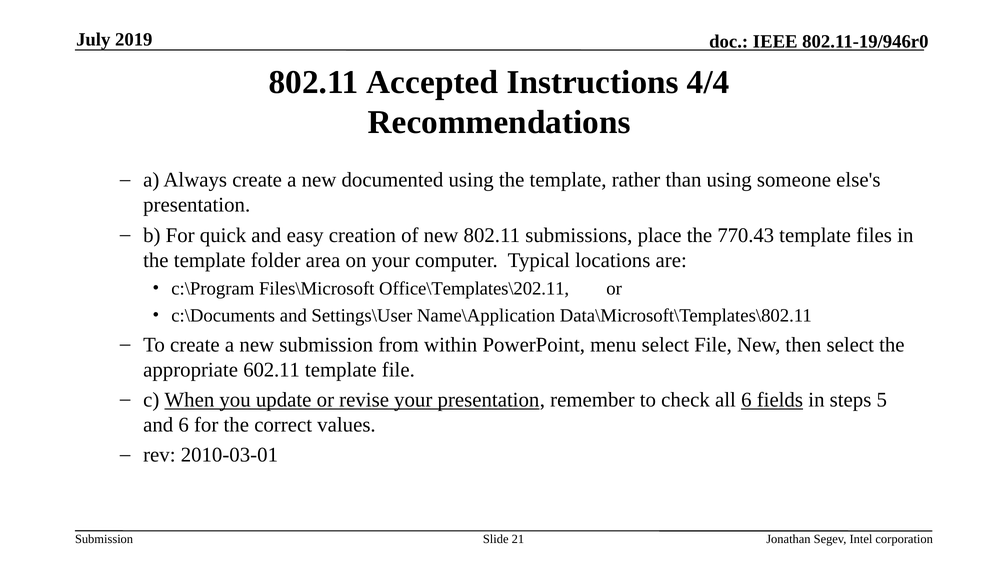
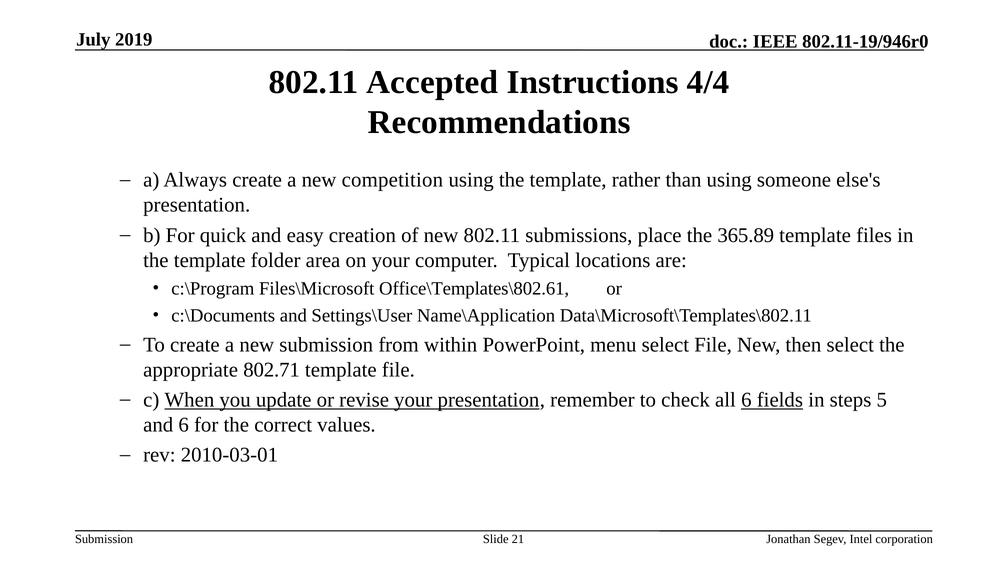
documented: documented -> competition (392, 180)
770.43: 770.43 -> 365.89 (746, 235)
Office\Templates\202.11: Office\Templates\202.11 -> Office\Templates\802.61 (474, 288)
602.11: 602.11 -> 802.71 (272, 370)
